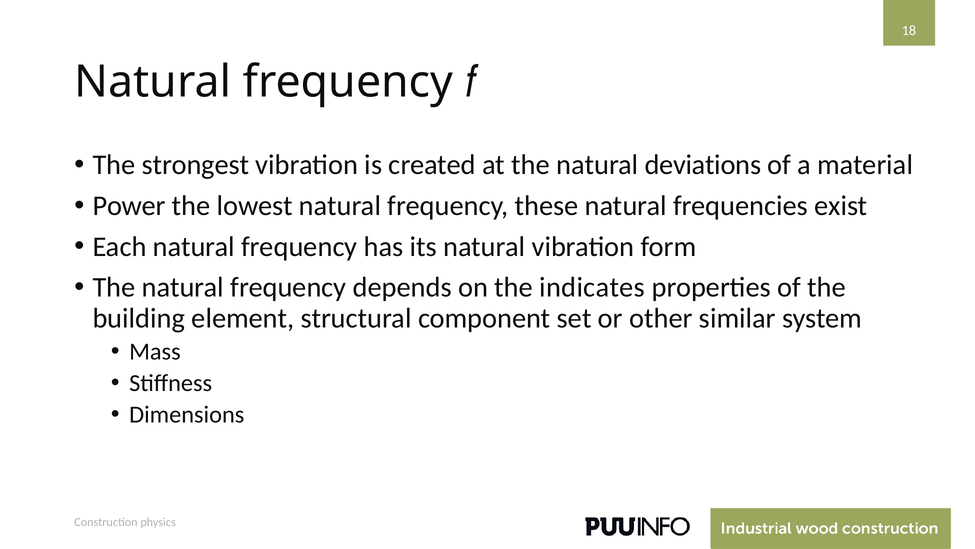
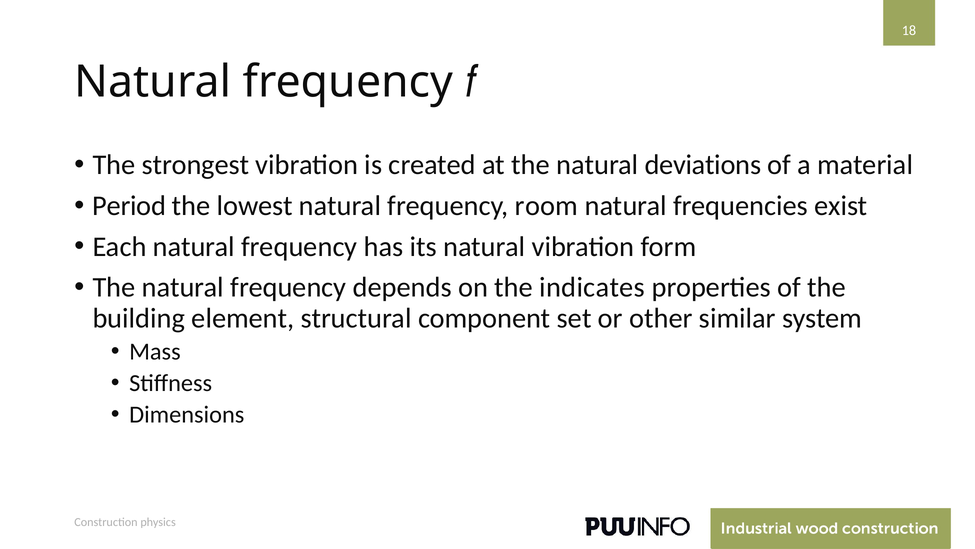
Power: Power -> Period (129, 206)
these: these -> room (547, 206)
